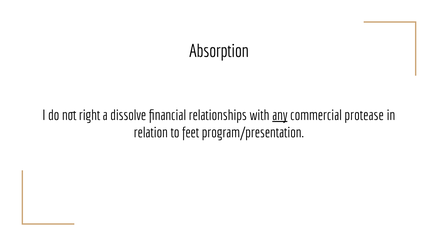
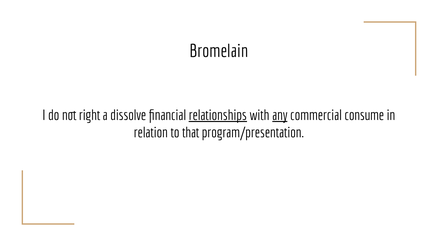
Absorption: Absorption -> Bromelain (219, 51)
relationships underline: none -> present (218, 115)
protease: protease -> consume (364, 115)
feet: feet -> that (191, 133)
